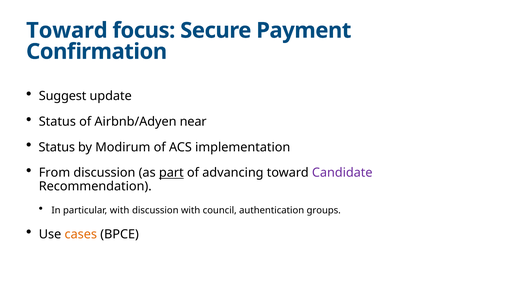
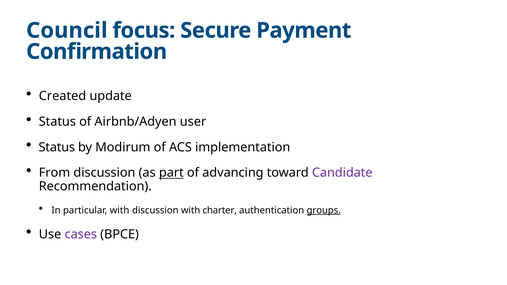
Toward: Toward -> Council (67, 30)
Suggest: Suggest -> Created (63, 96)
near: near -> user (193, 122)
council: council -> charter (220, 210)
groups underline: none -> present (324, 210)
cases colour: orange -> purple (81, 234)
